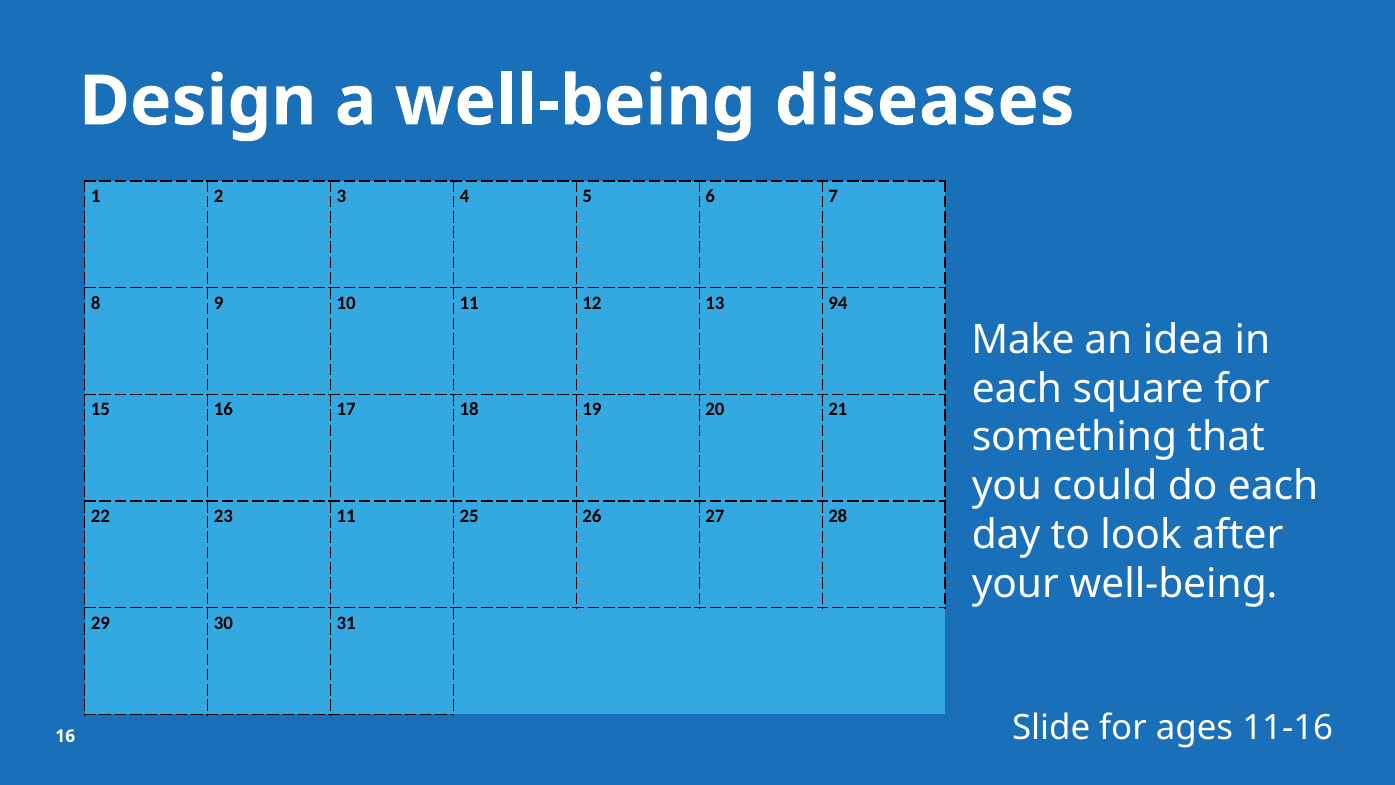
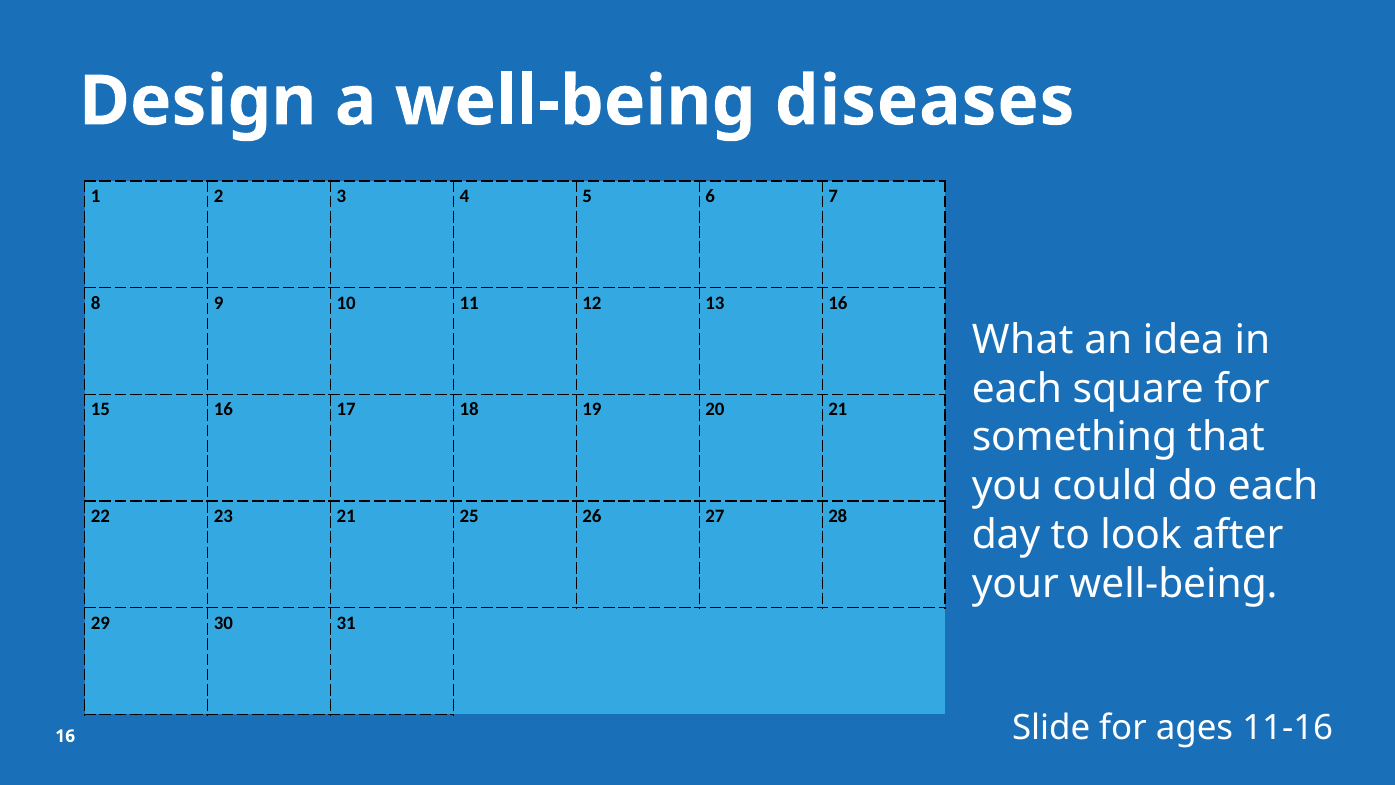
13 94: 94 -> 16 (838, 303)
Make: Make -> What (1023, 340)
23 11: 11 -> 21 (346, 516)
